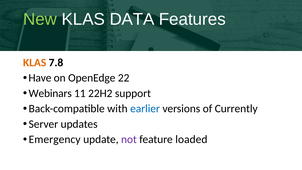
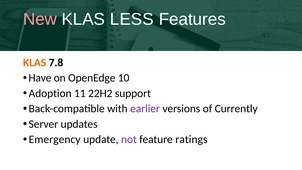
New colour: light green -> pink (40, 19)
DATA: DATA -> LESS (132, 19)
22: 22 -> 10 (124, 78)
Webinars: Webinars -> Adoption (50, 93)
earlier colour: blue -> purple (145, 109)
loaded: loaded -> ratings (191, 139)
